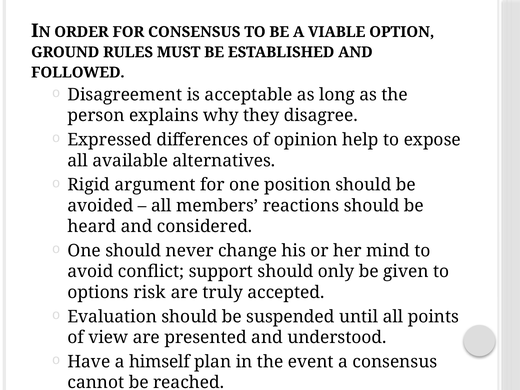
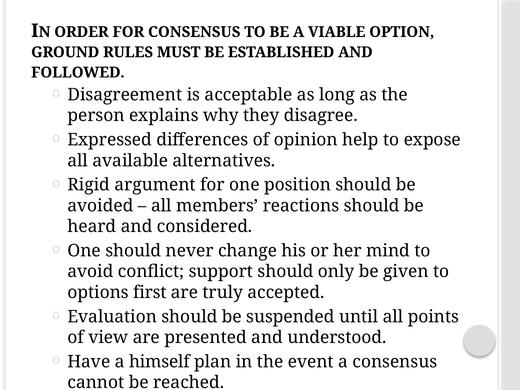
risk: risk -> first (150, 292)
